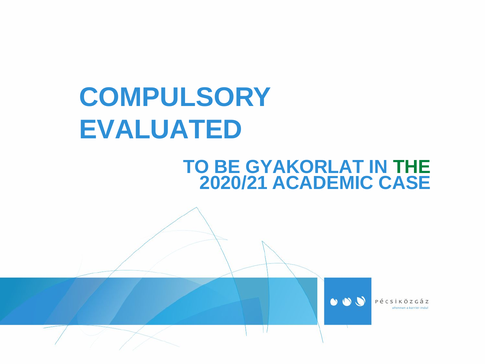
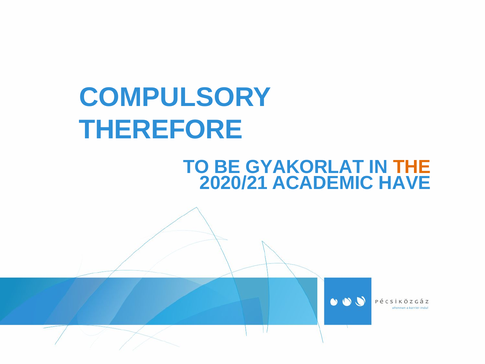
EVALUATED: EVALUATED -> THEREFORE (161, 129)
THE colour: green -> orange (412, 167)
CASE: CASE -> HAVE (405, 183)
